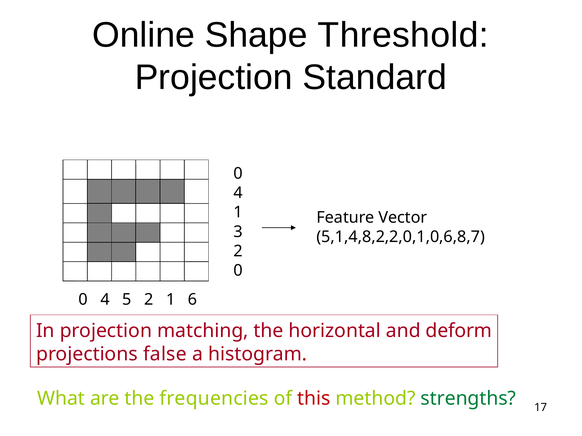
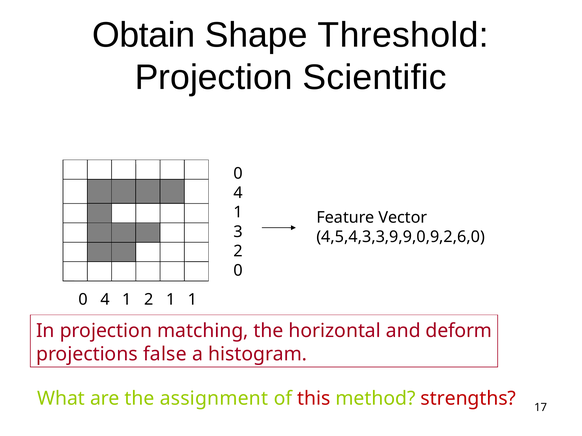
Online: Online -> Obtain (144, 35)
Standard: Standard -> Scientific (375, 78)
5,1,4,8,2,2,0,1,0,6,8,7: 5,1,4,8,2,2,0,1,0,6,8,7 -> 4,5,4,3,3,9,9,0,9,2,6,0 (401, 237)
5: 5 -> 1 (127, 300)
1 6: 6 -> 1 (193, 300)
frequencies: frequencies -> assignment (214, 399)
strengths colour: green -> red (468, 399)
